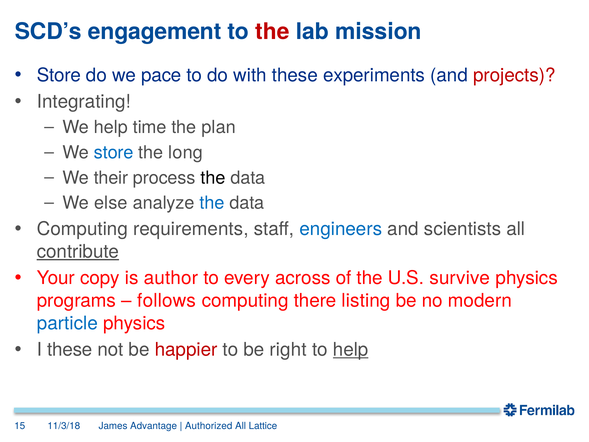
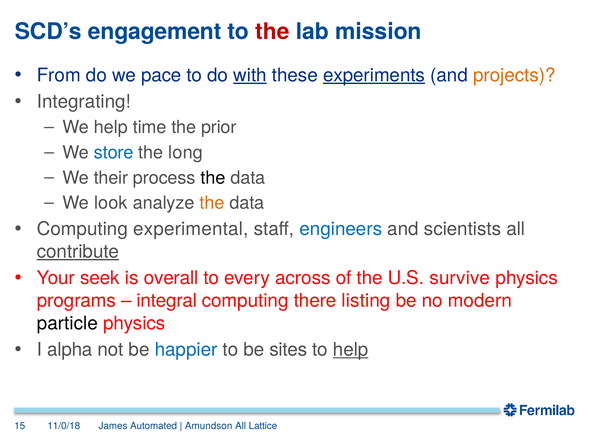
Store: Store -> From (59, 75)
with underline: none -> present (250, 75)
experiments underline: none -> present (374, 75)
projects colour: red -> orange (514, 75)
plan: plan -> prior (219, 127)
else: else -> look (111, 203)
the colour: blue -> orange (212, 203)
requirements: requirements -> experimental (191, 229)
copy: copy -> seek (100, 278)
author: author -> overall (171, 278)
follows: follows -> integral (167, 300)
particle colour: blue -> black (67, 323)
I these: these -> alpha (70, 350)
happier colour: red -> blue (186, 350)
right: right -> sites (288, 350)
11/3/18: 11/3/18 -> 11/0/18 (64, 426)
Advantage: Advantage -> Automated (154, 426)
Authorized: Authorized -> Amundson (209, 426)
